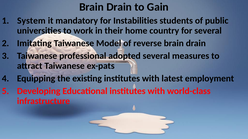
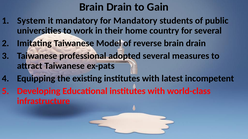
for Instabilities: Instabilities -> Mandatory (135, 21)
employment: employment -> incompetent (210, 79)
